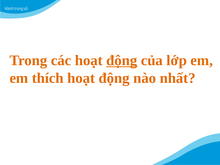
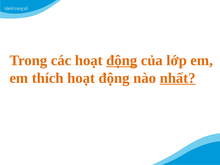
nhất underline: none -> present (178, 78)
